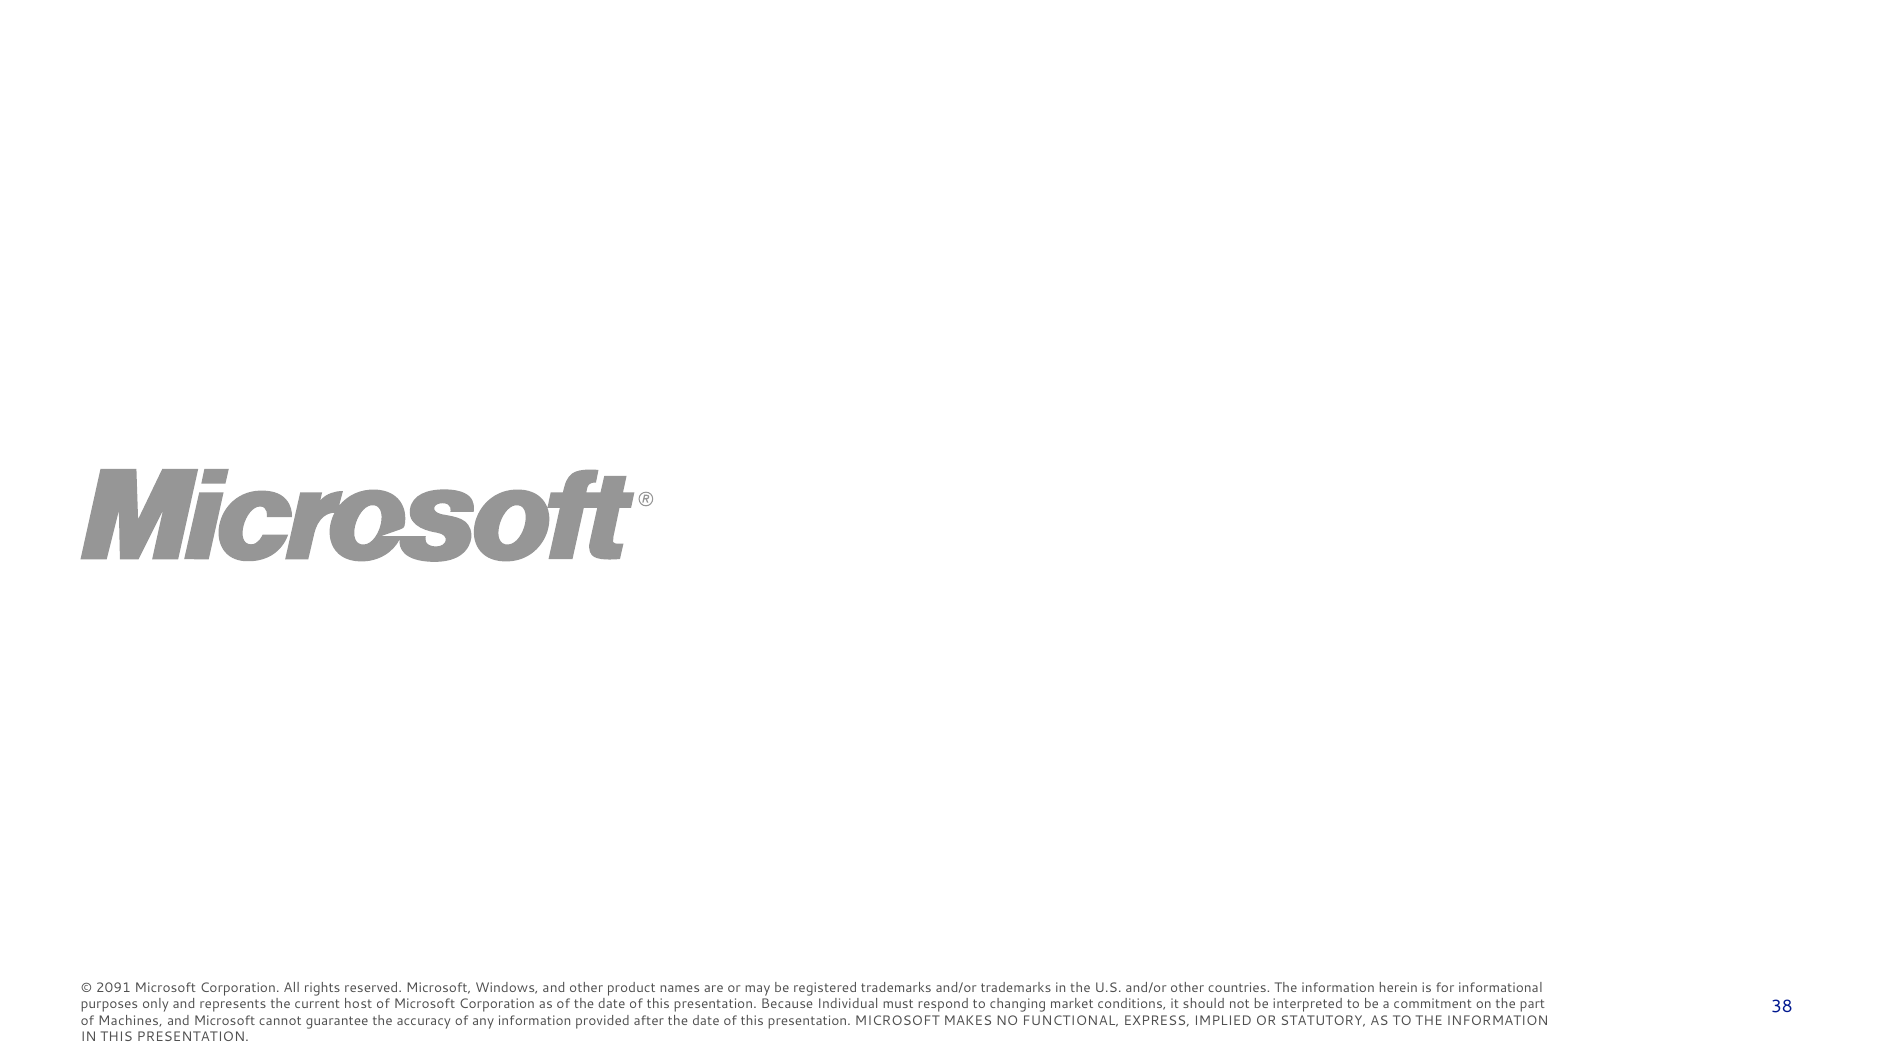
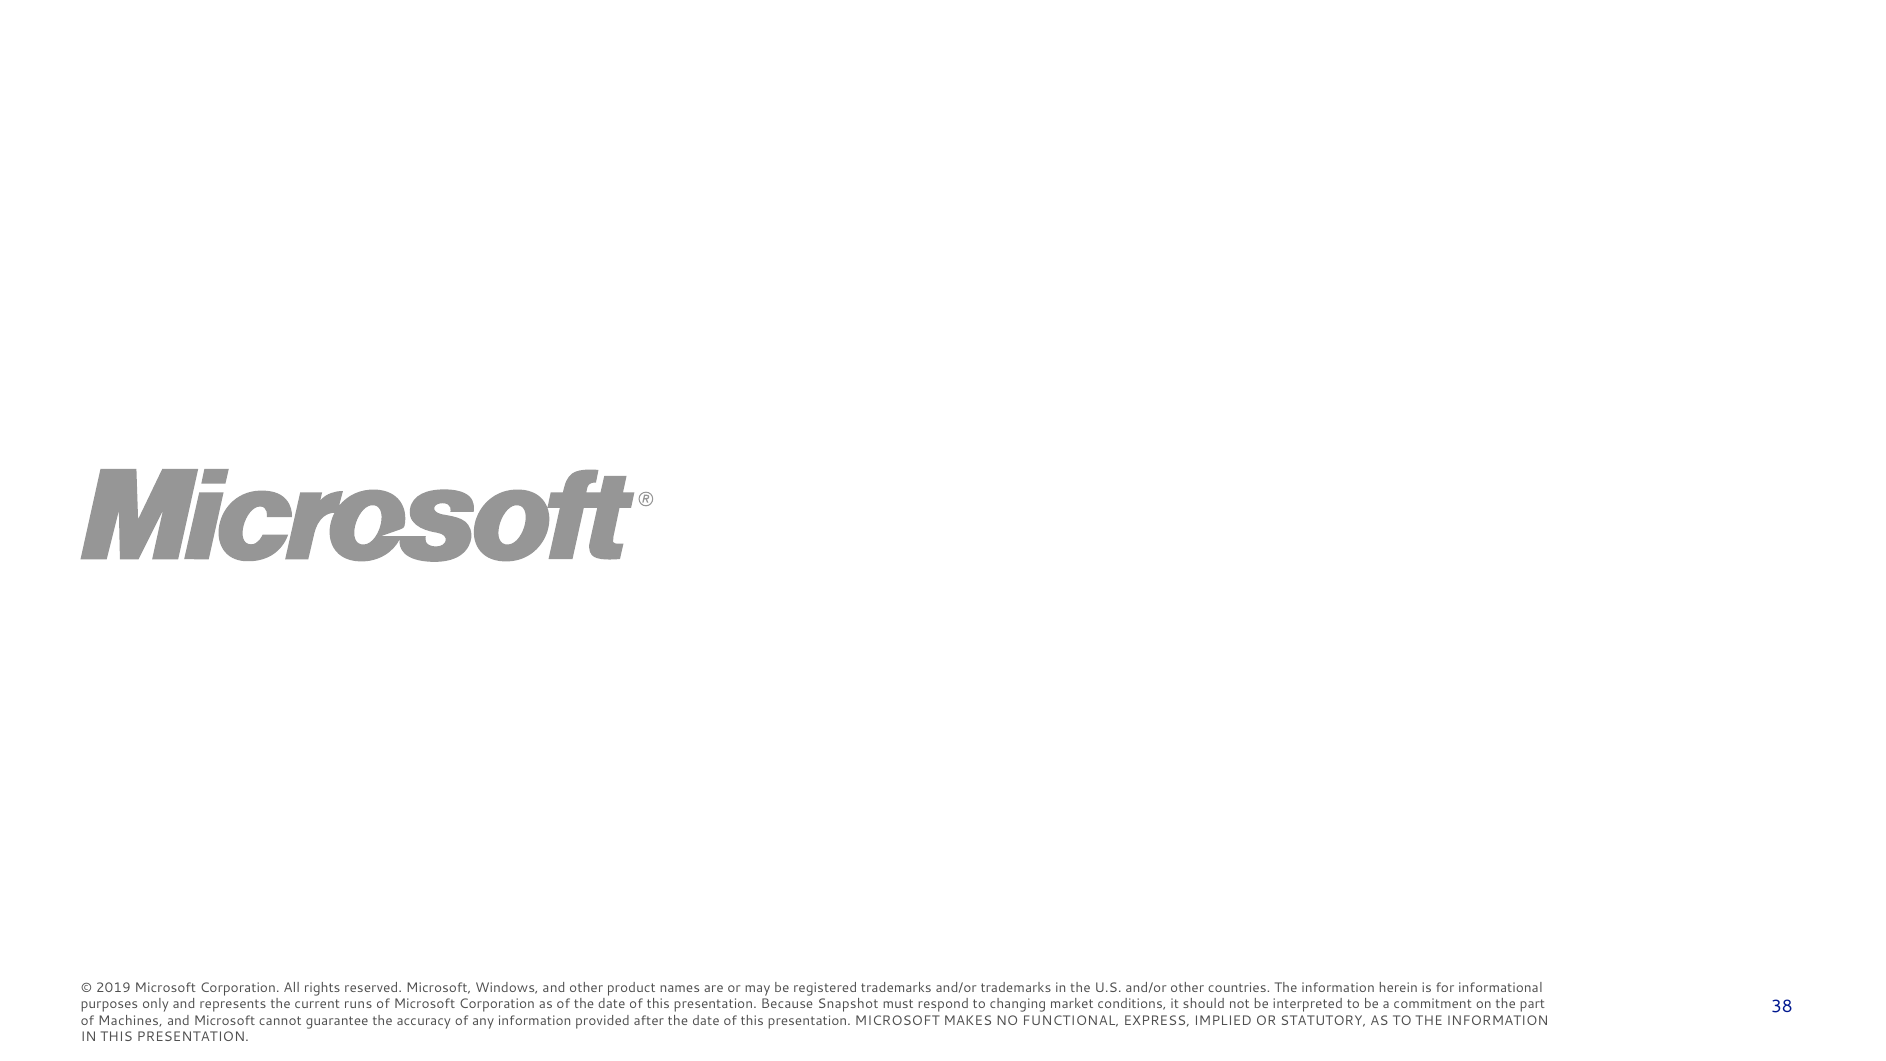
2091: 2091 -> 2019 (113, 988)
host: host -> runs (358, 1004)
Individual: Individual -> Snapshot (848, 1004)
